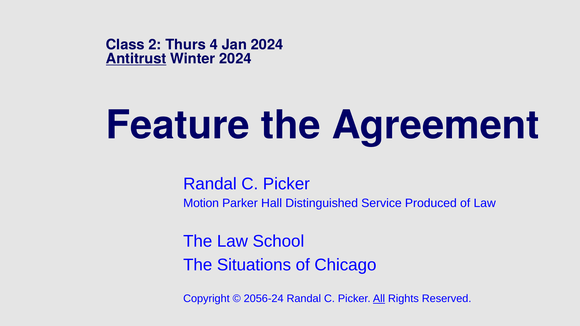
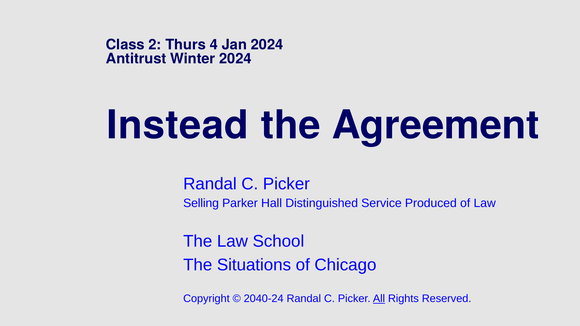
Antitrust underline: present -> none (136, 59)
Feature: Feature -> Instead (178, 126)
Motion: Motion -> Selling (201, 203)
2056-24: 2056-24 -> 2040-24 (264, 299)
